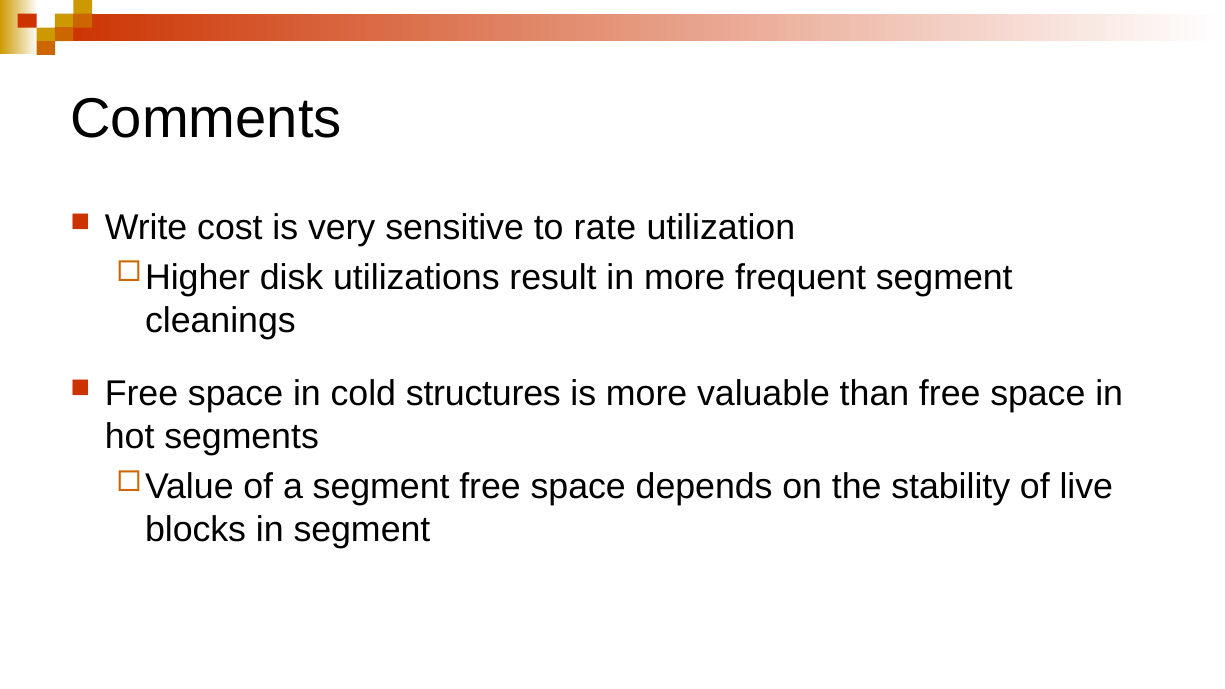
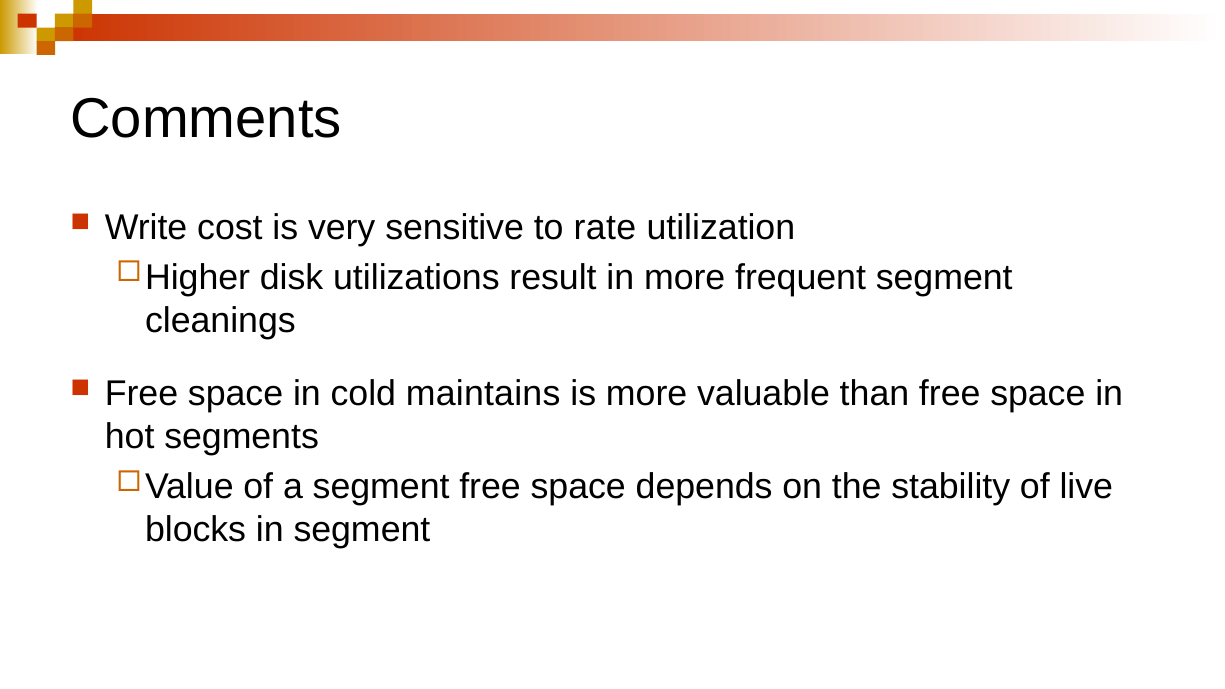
structures: structures -> maintains (483, 394)
